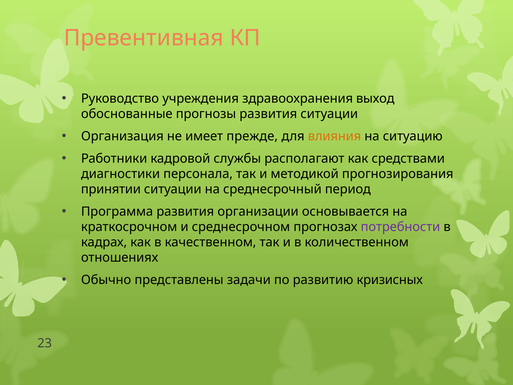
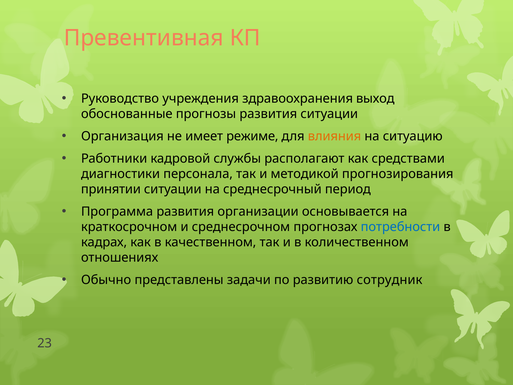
прежде: прежде -> режиме (252, 136)
потребности colour: purple -> blue (400, 227)
кризисных: кризисных -> сотрудник (390, 280)
